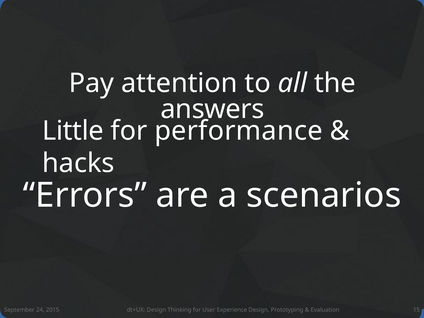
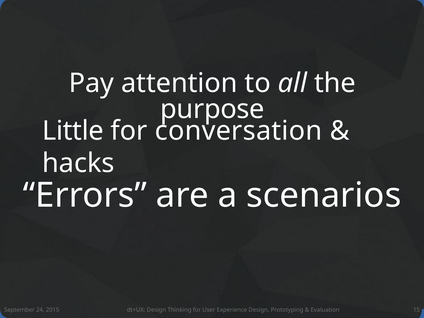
answers: answers -> purpose (212, 109)
performance: performance -> conversation (238, 131)
